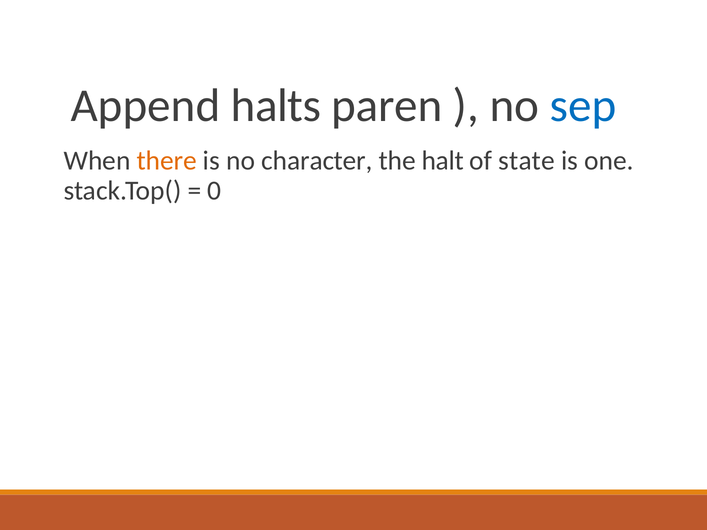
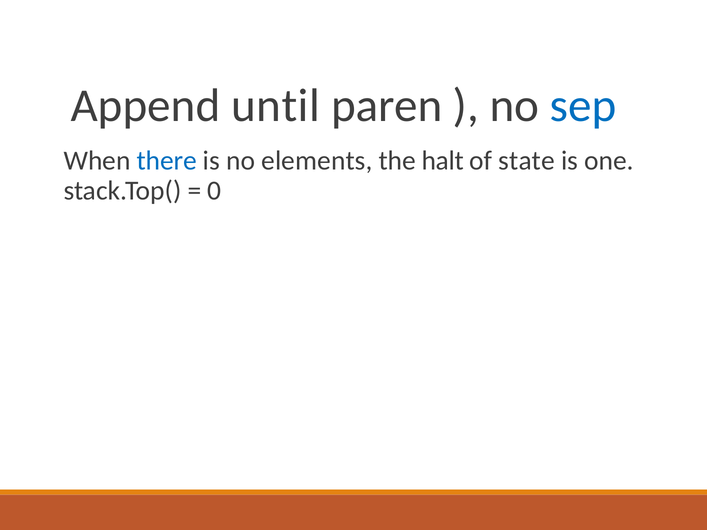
halts: halts -> until (275, 106)
there colour: orange -> blue (167, 161)
character: character -> elements (317, 161)
